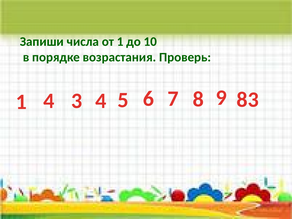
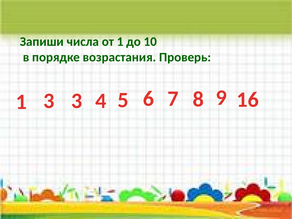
1 4: 4 -> 3 (49, 101)
83: 83 -> 16 (248, 100)
